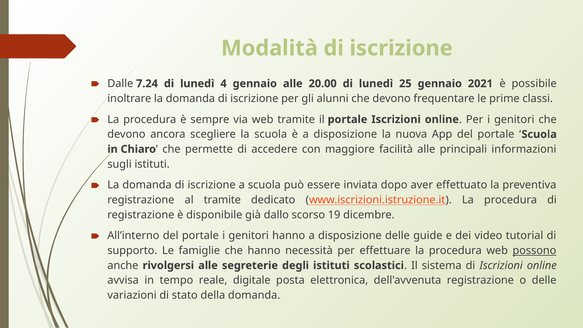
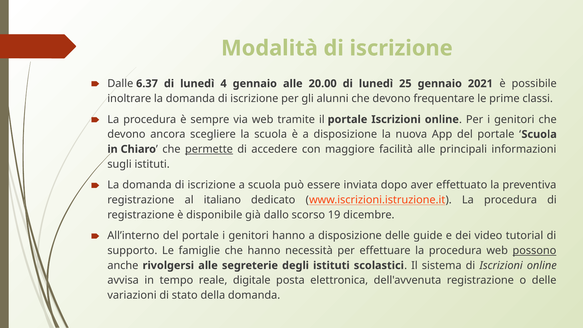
7.24: 7.24 -> 6.37 (147, 84)
permette underline: none -> present (209, 149)
al tramite: tramite -> italiano (222, 200)
